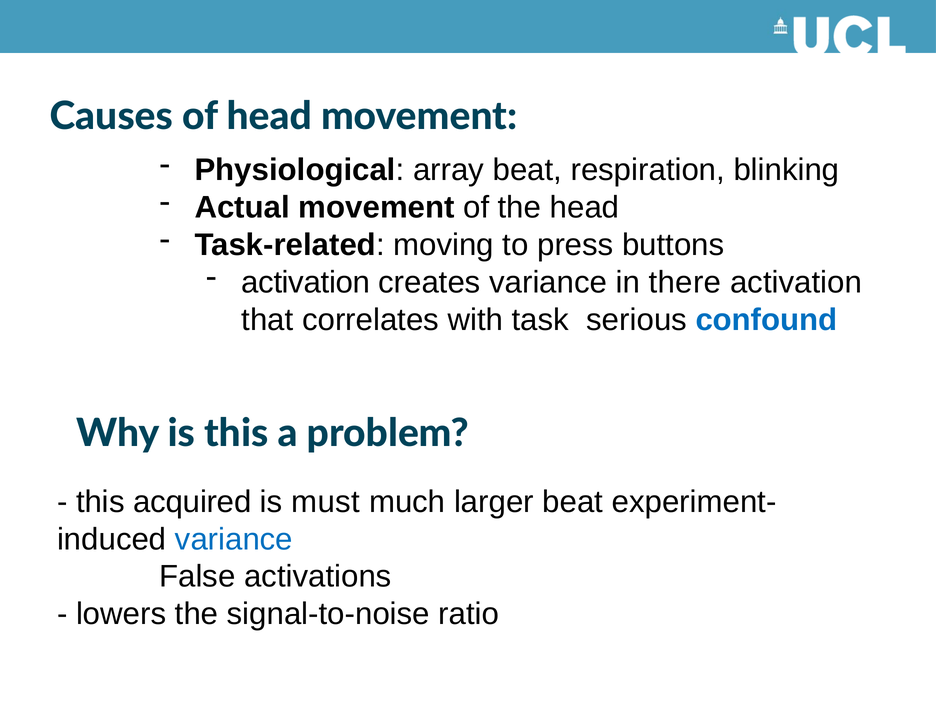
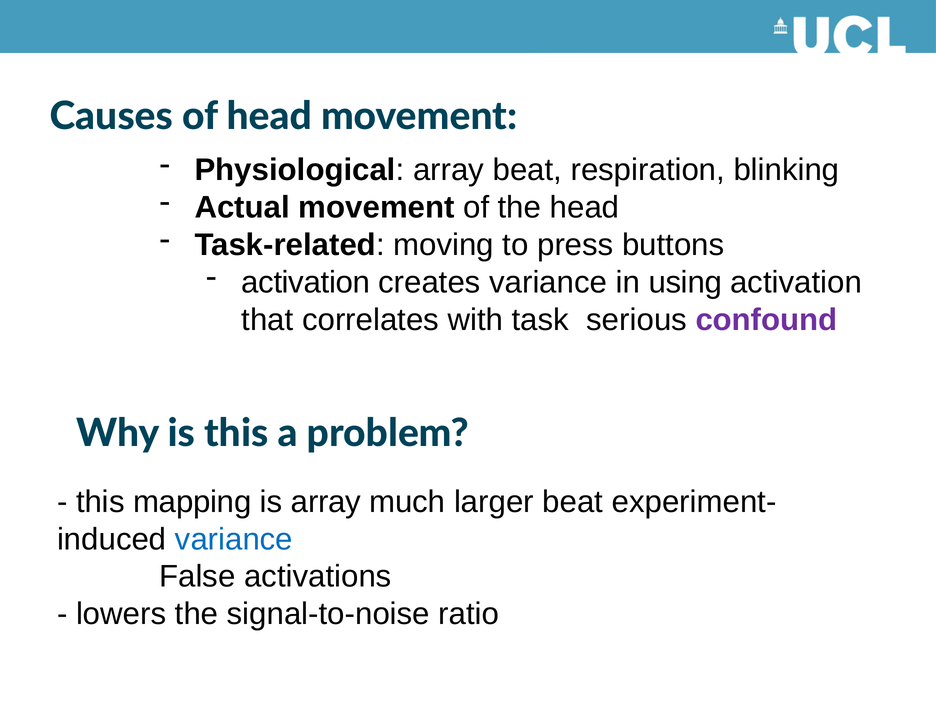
there: there -> using (685, 282)
confound colour: blue -> purple (767, 320)
acquired: acquired -> mapping (192, 502)
is must: must -> array (326, 502)
